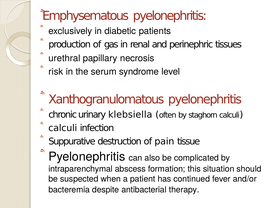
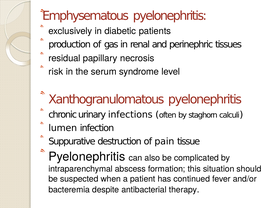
urethral: urethral -> residual (64, 58)
klebsiella: klebsiella -> infections (130, 115)
calculi: calculi -> lumen (63, 128)
